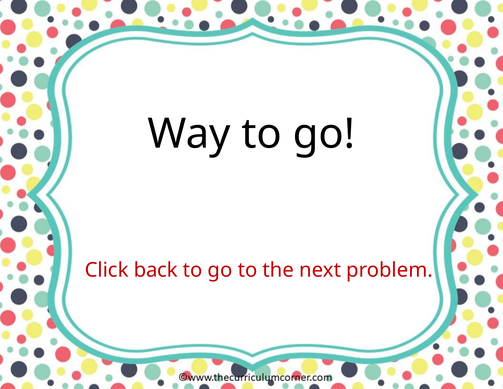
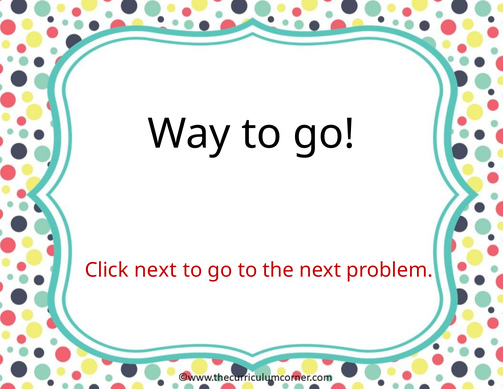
Click back: back -> next (156, 270)
